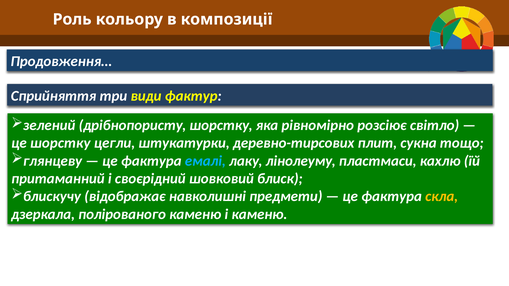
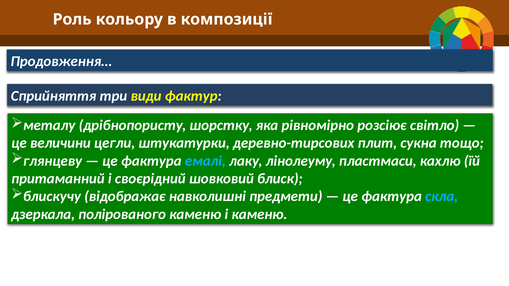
зелений: зелений -> металу (49, 125)
це шорстку: шорстку -> величини (60, 143)
скла colour: yellow -> light blue (442, 197)
